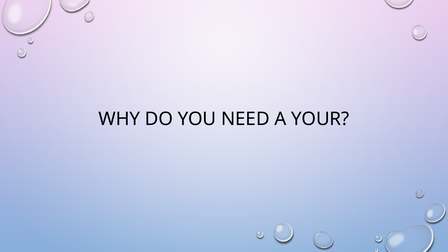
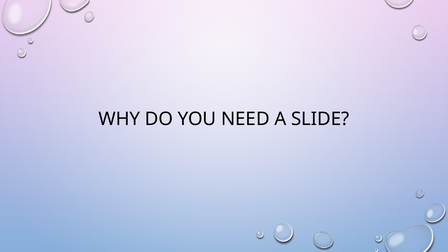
YOUR: YOUR -> SLIDE (320, 119)
